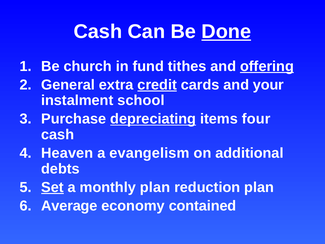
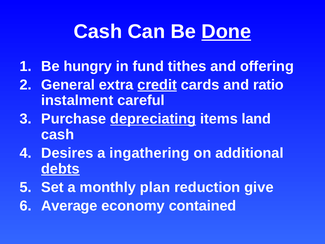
church: church -> hungry (88, 66)
offering underline: present -> none (267, 66)
your: your -> ratio (268, 85)
school: school -> careful (141, 100)
four: four -> land (256, 119)
Heaven: Heaven -> Desires (67, 153)
evangelism: evangelism -> ingathering (149, 153)
debts underline: none -> present (60, 169)
Set underline: present -> none (52, 187)
reduction plan: plan -> give (259, 187)
